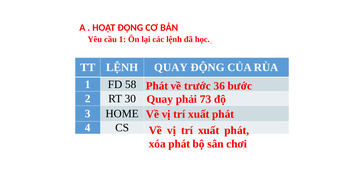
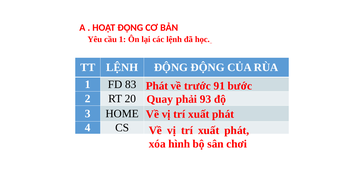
LỆNH QUAY: QUAY -> ĐỘNG (171, 67)
58: 58 -> 83 (131, 84)
36: 36 -> 91 (219, 86)
30: 30 -> 20 (130, 99)
73: 73 -> 93 (206, 99)
xóa phát: phát -> hình (179, 144)
